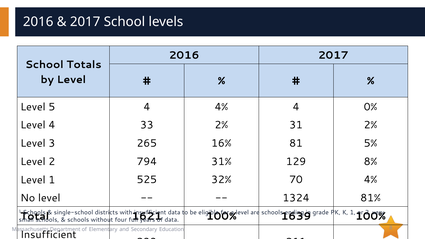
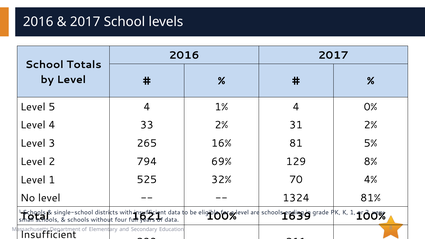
4 4%: 4% -> 1% (221, 107)
31%: 31% -> 69% (221, 162)
